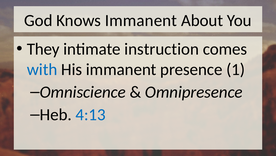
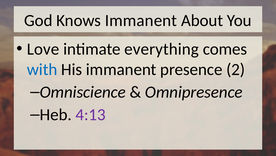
They: They -> Love (43, 49)
instruction: instruction -> everything (162, 49)
1: 1 -> 2 (236, 69)
4:13 colour: blue -> purple (91, 114)
